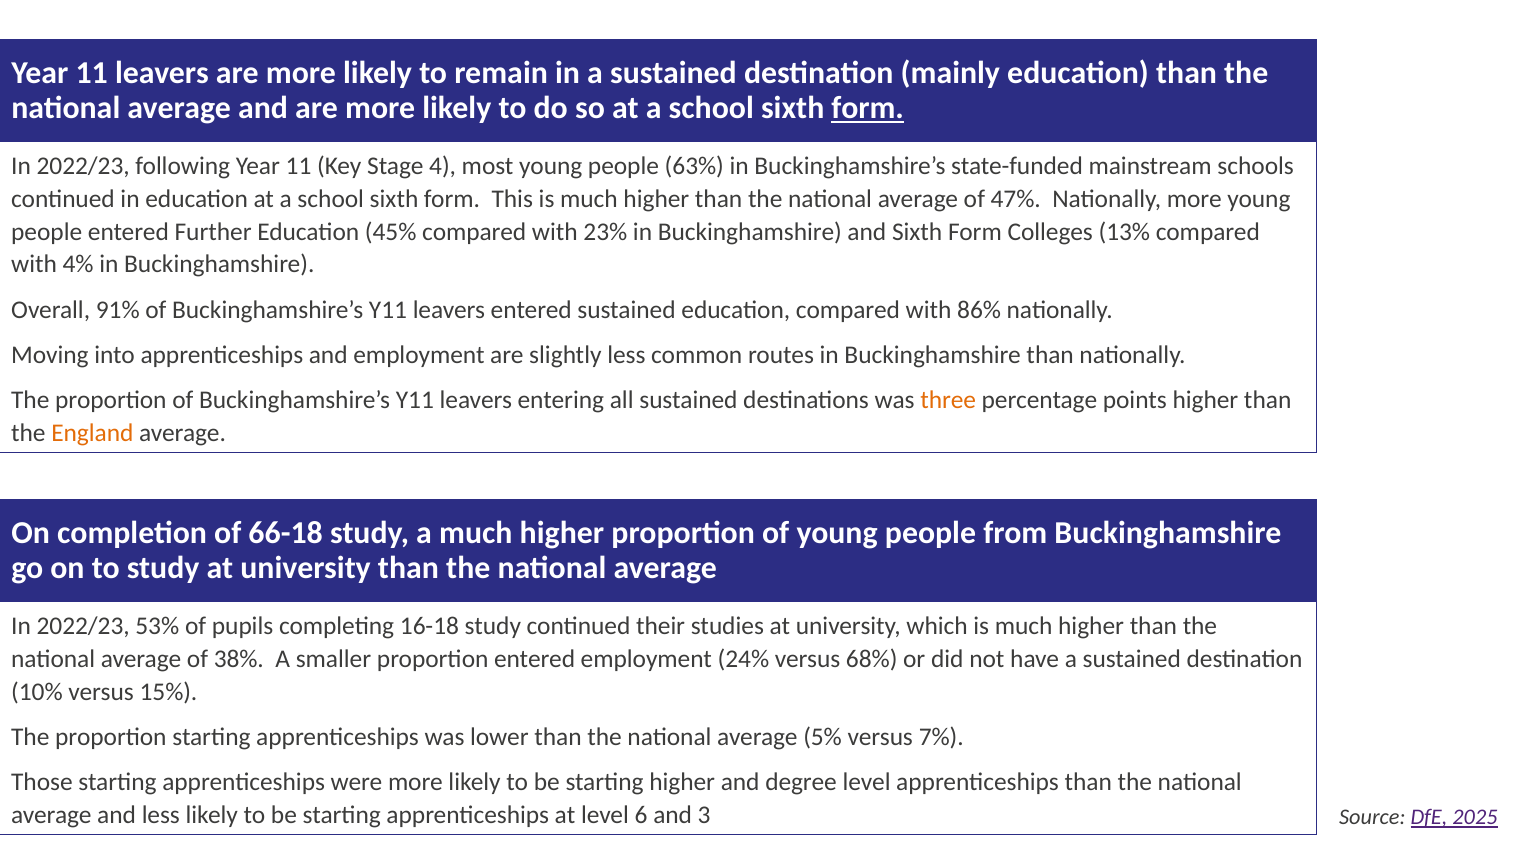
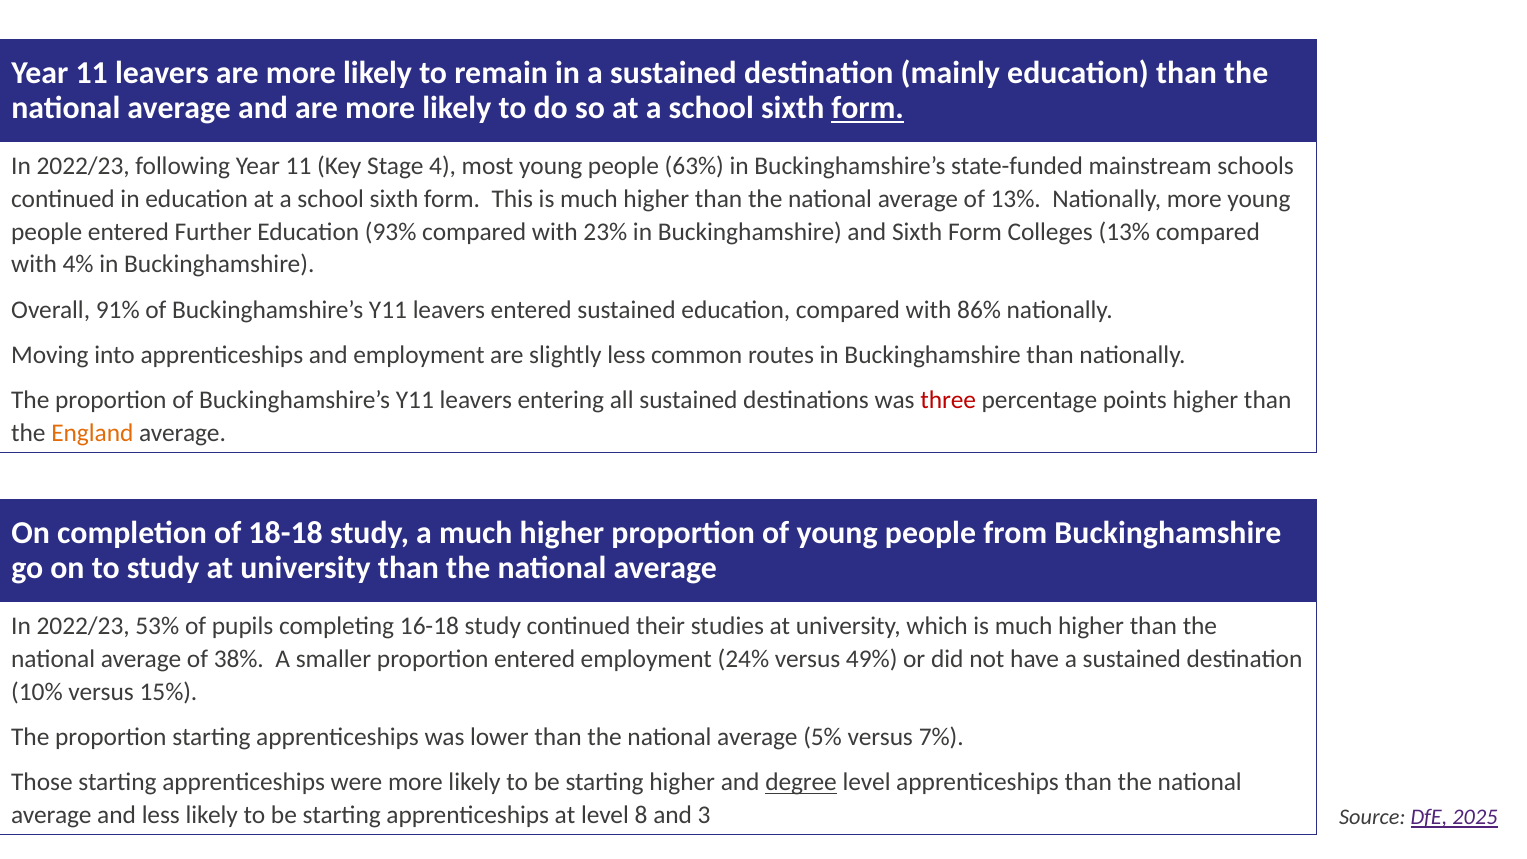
of 47%: 47% -> 13% (1016, 199)
45%: 45% -> 93% (391, 232)
three colour: orange -> red (948, 400)
66-18: 66-18 -> 18-18 (286, 533)
68%: 68% -> 49% (872, 659)
degree underline: none -> present (801, 782)
6: 6 -> 8 (641, 815)
